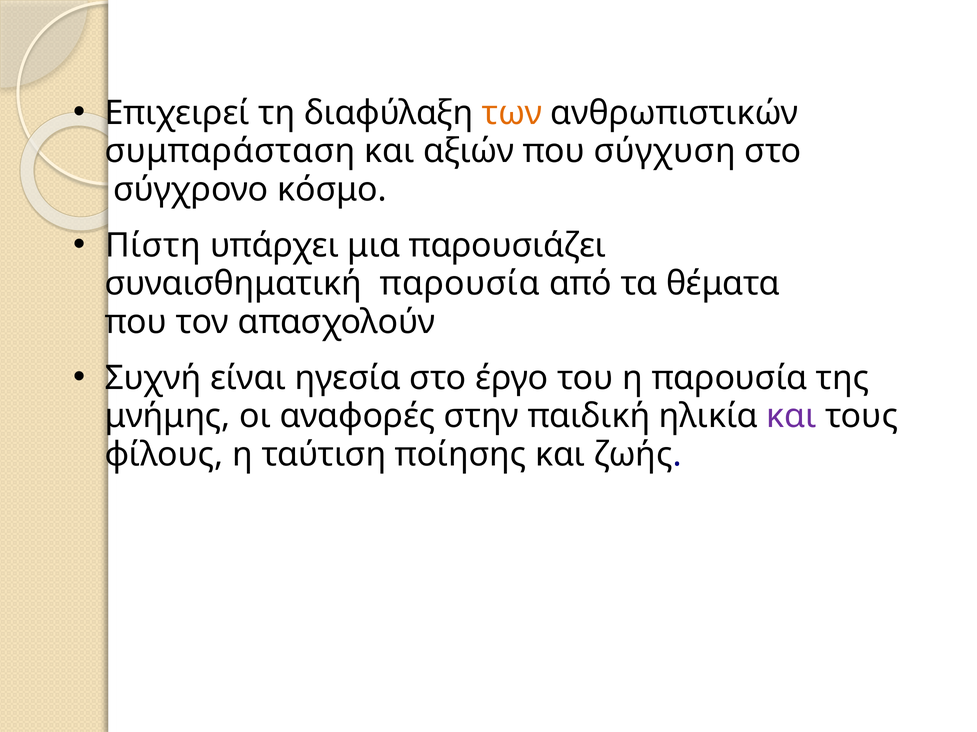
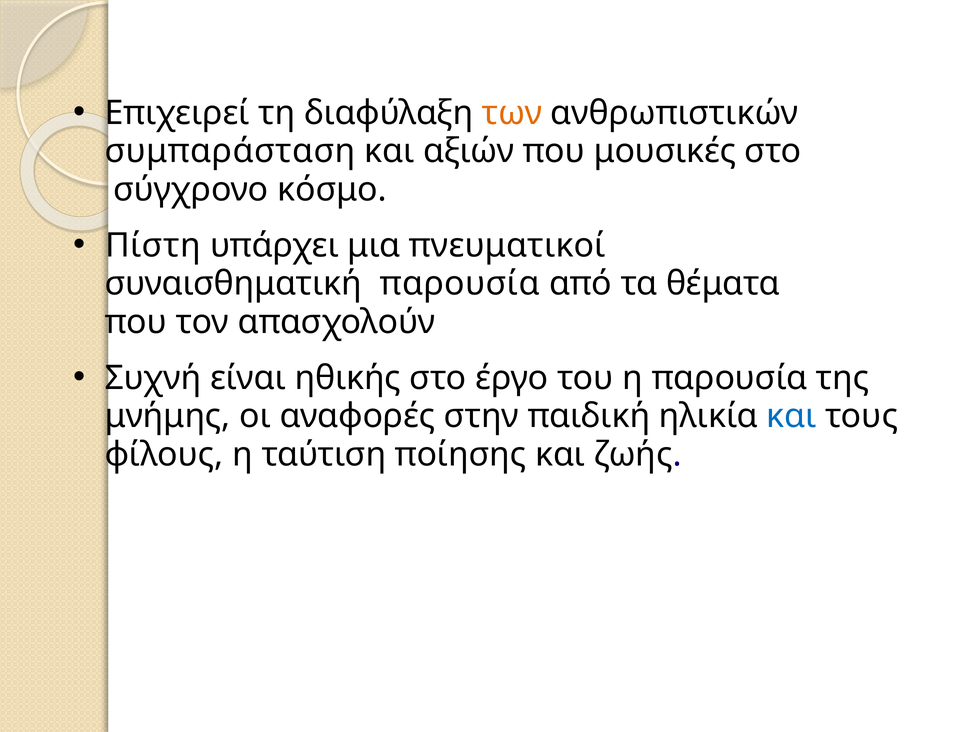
σύγχυση: σύγχυση -> μουσικές (665, 151)
παρουσιάζει: παρουσιάζει -> πνευματικοί (507, 246)
ηγεσία: ηγεσία -> ηθικής (348, 378)
και colour: purple -> blue (792, 417)
